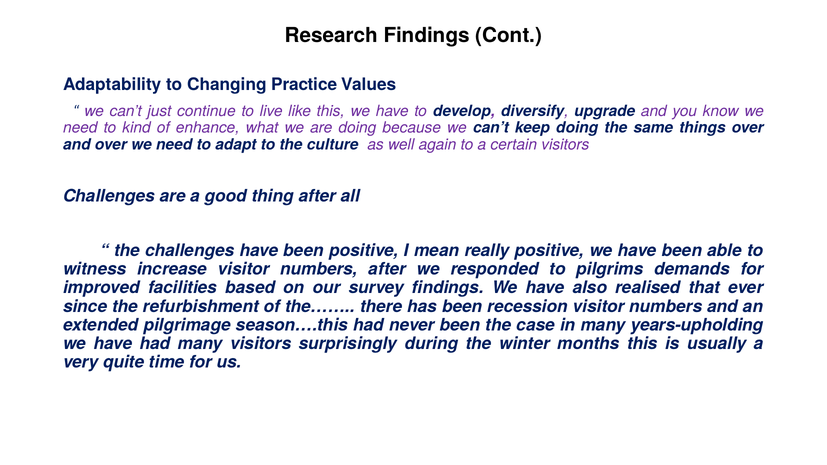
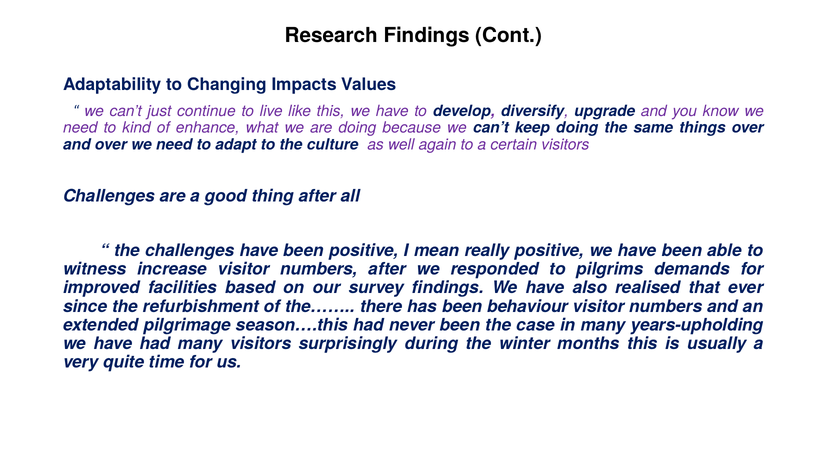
Practice: Practice -> Impacts (304, 85)
recession: recession -> behaviour (528, 307)
